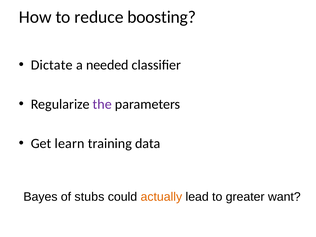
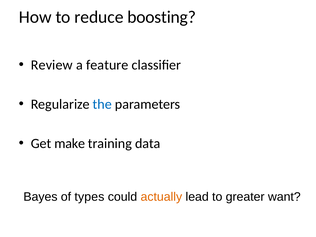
Dictate: Dictate -> Review (52, 65)
needed: needed -> feature (107, 65)
the colour: purple -> blue (102, 104)
learn: learn -> make (70, 144)
stubs: stubs -> types (89, 197)
